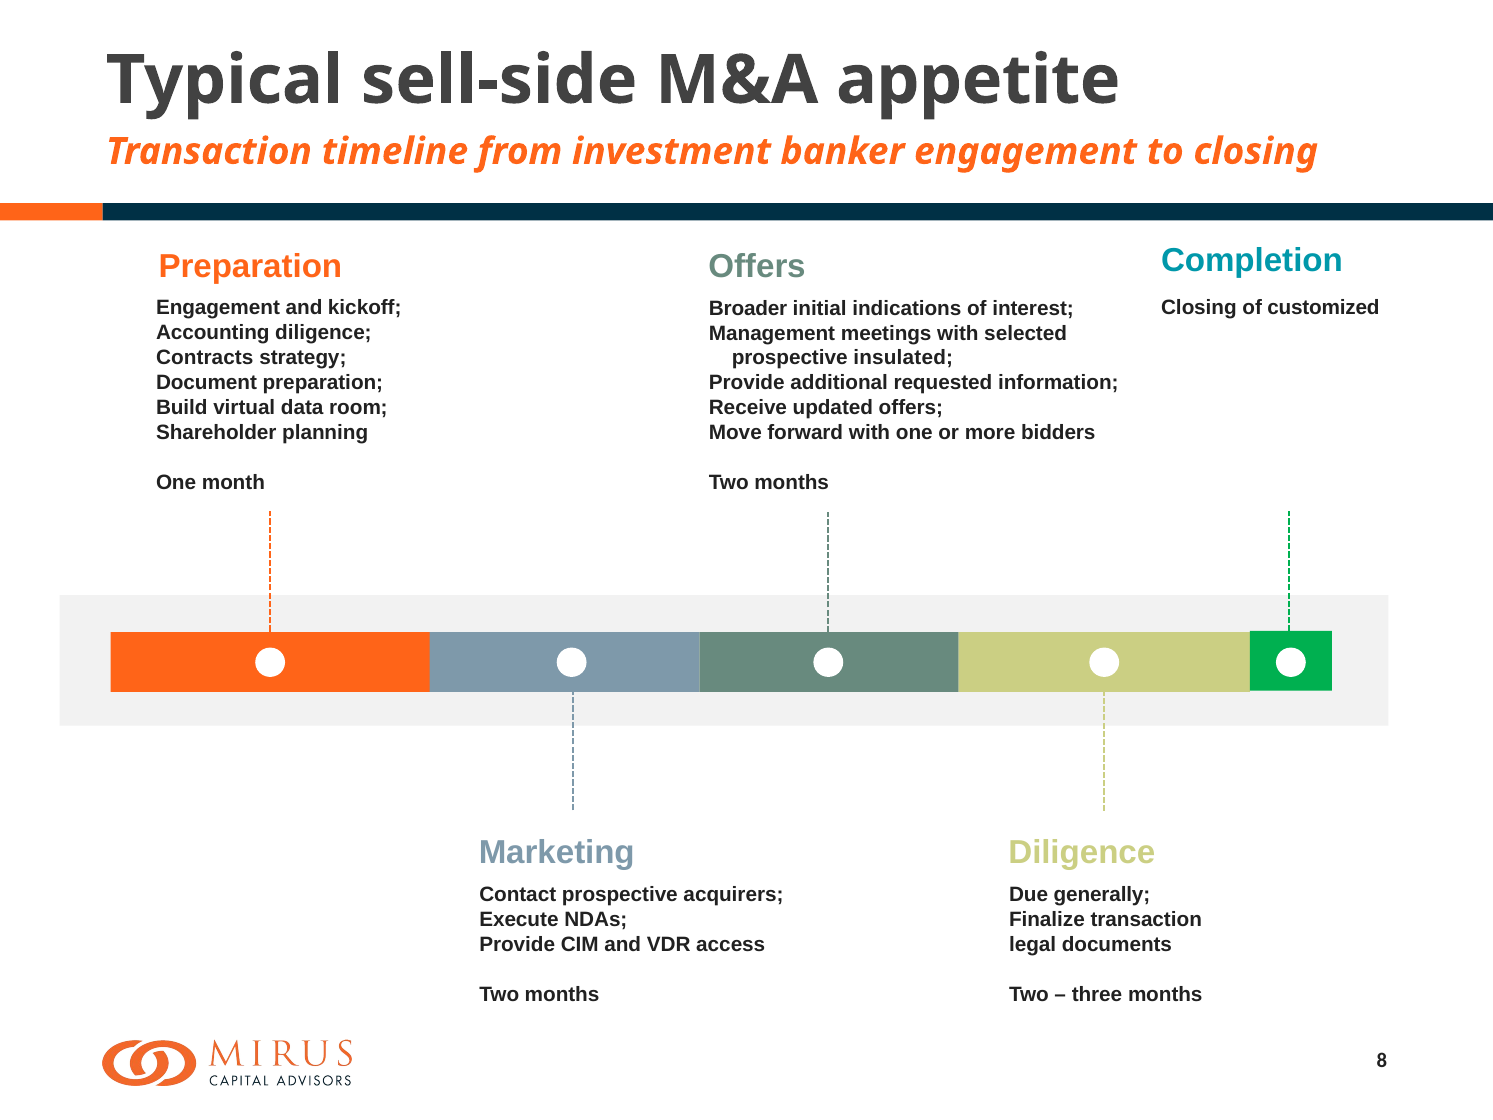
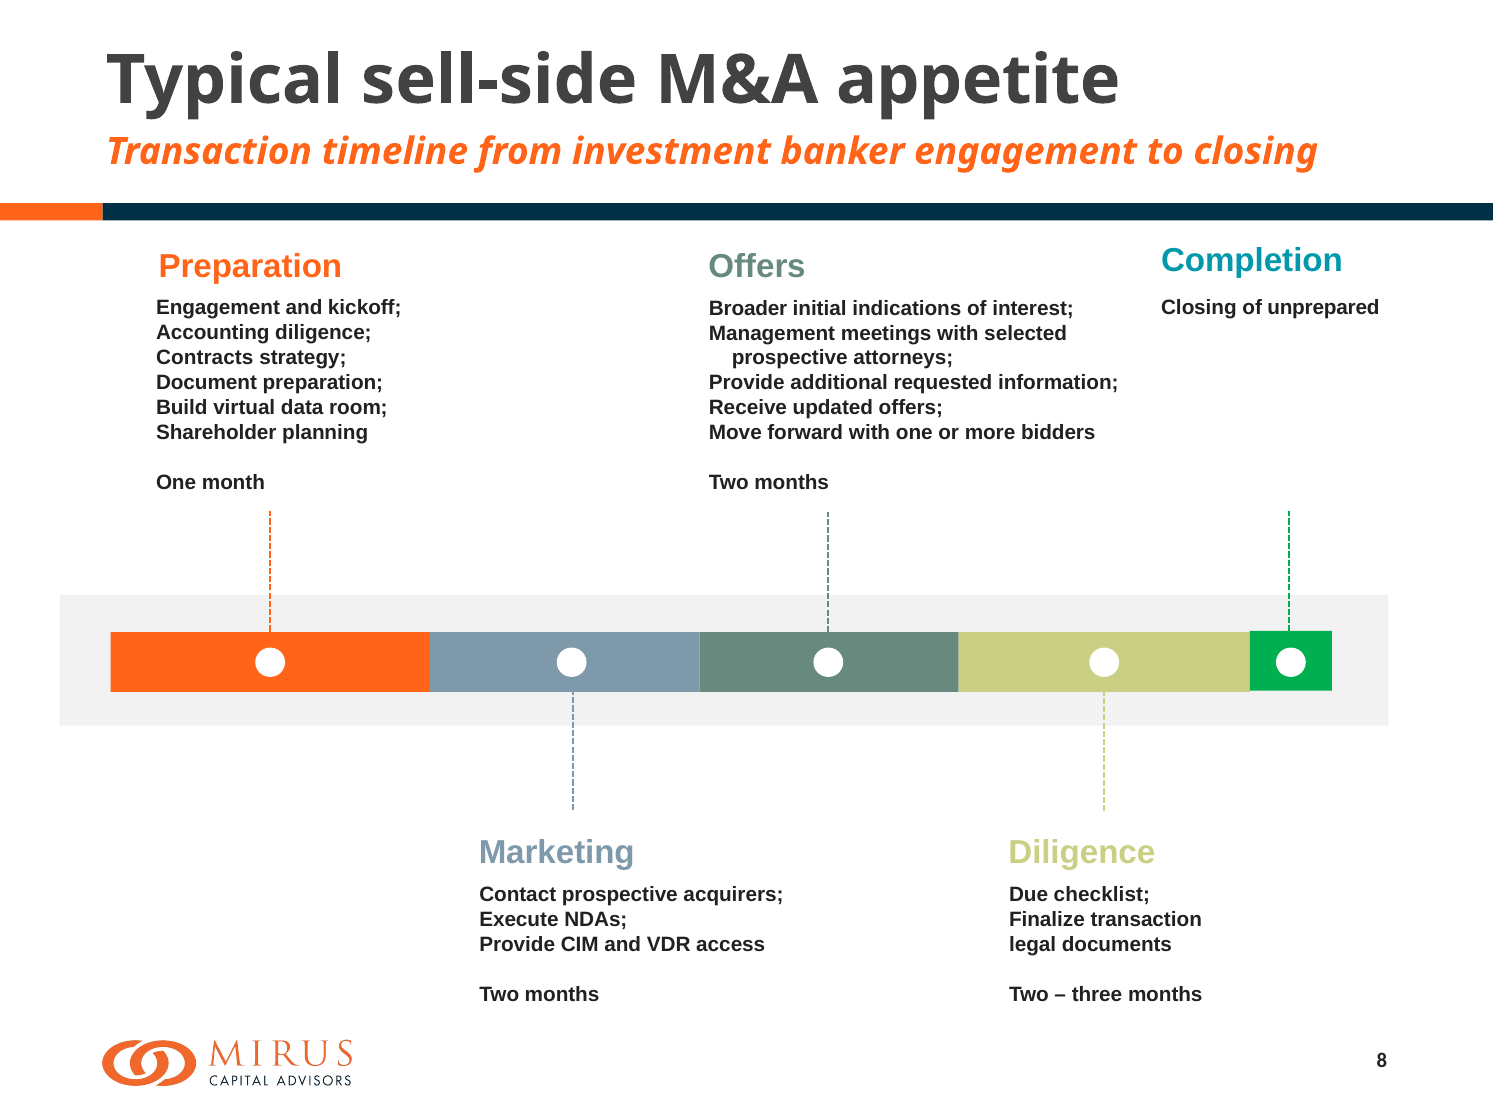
customized: customized -> unprepared (1323, 308)
insulated: insulated -> attorneys (903, 358)
generally: generally -> checklist (1102, 895)
